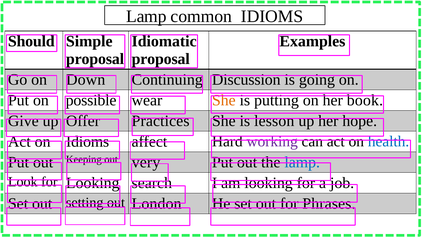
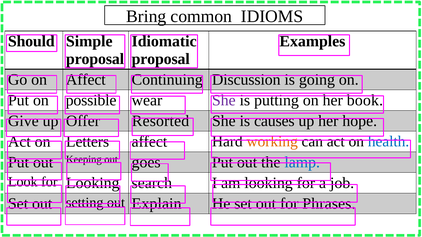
Lamp: Lamp -> Bring (146, 16)
on Down: Down -> Affect (86, 80)
She colour: orange -> purple (224, 100)
Practices: Practices -> Resorted (161, 121)
lesson: lesson -> causes (274, 121)
on Idioms: Idioms -> Letters (88, 142)
working colour: purple -> orange (272, 142)
very: very -> goes (146, 162)
London: London -> Explain (157, 204)
